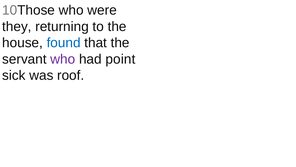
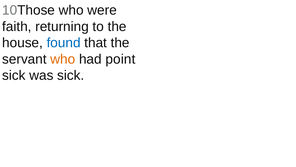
they: they -> faith (17, 26)
who colour: purple -> orange (63, 59)
was roof: roof -> sick (71, 75)
